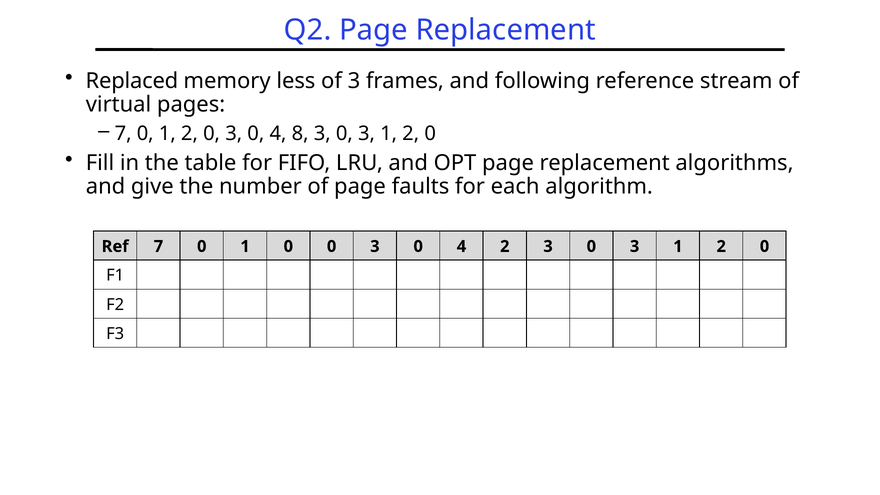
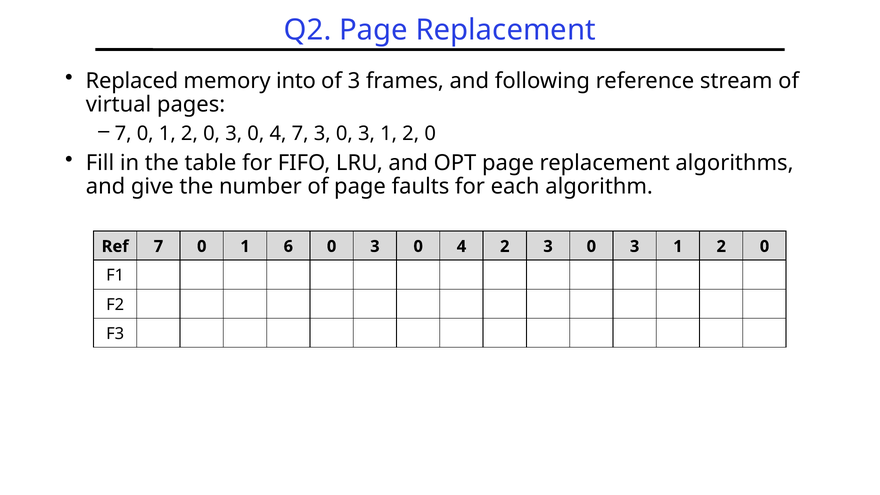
less: less -> into (296, 81)
4 8: 8 -> 7 (300, 134)
1 0: 0 -> 6 (288, 246)
